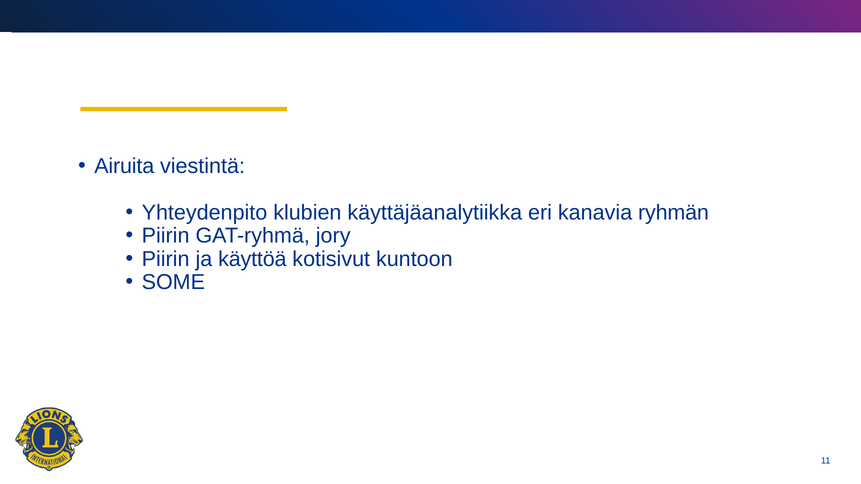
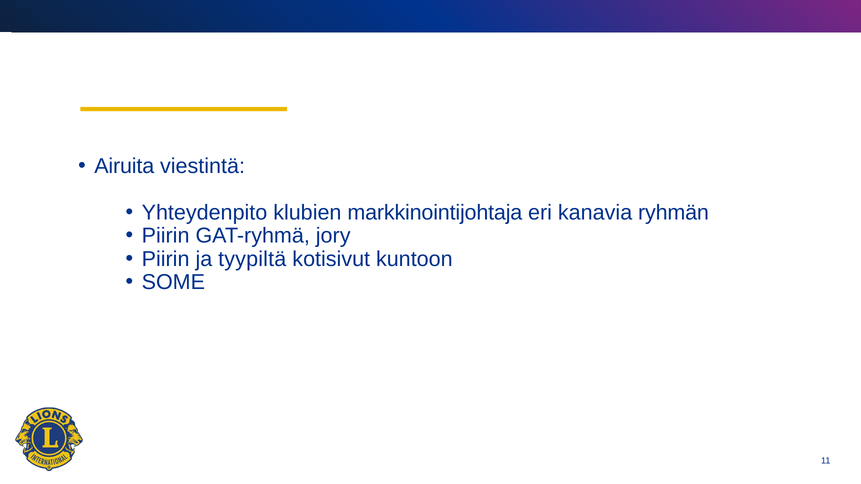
käyttäjäanalytiikka: käyttäjäanalytiikka -> markkinointijohtaja (435, 213)
käyttöä: käyttöä -> tyypiltä (252, 259)
